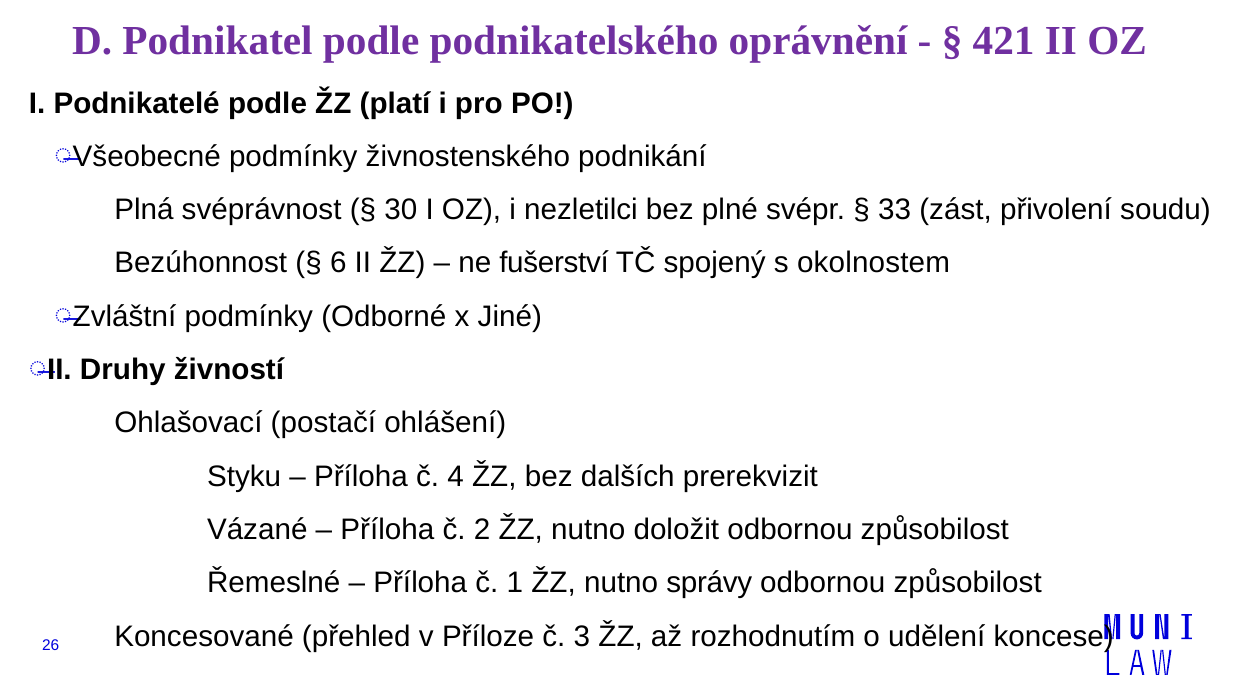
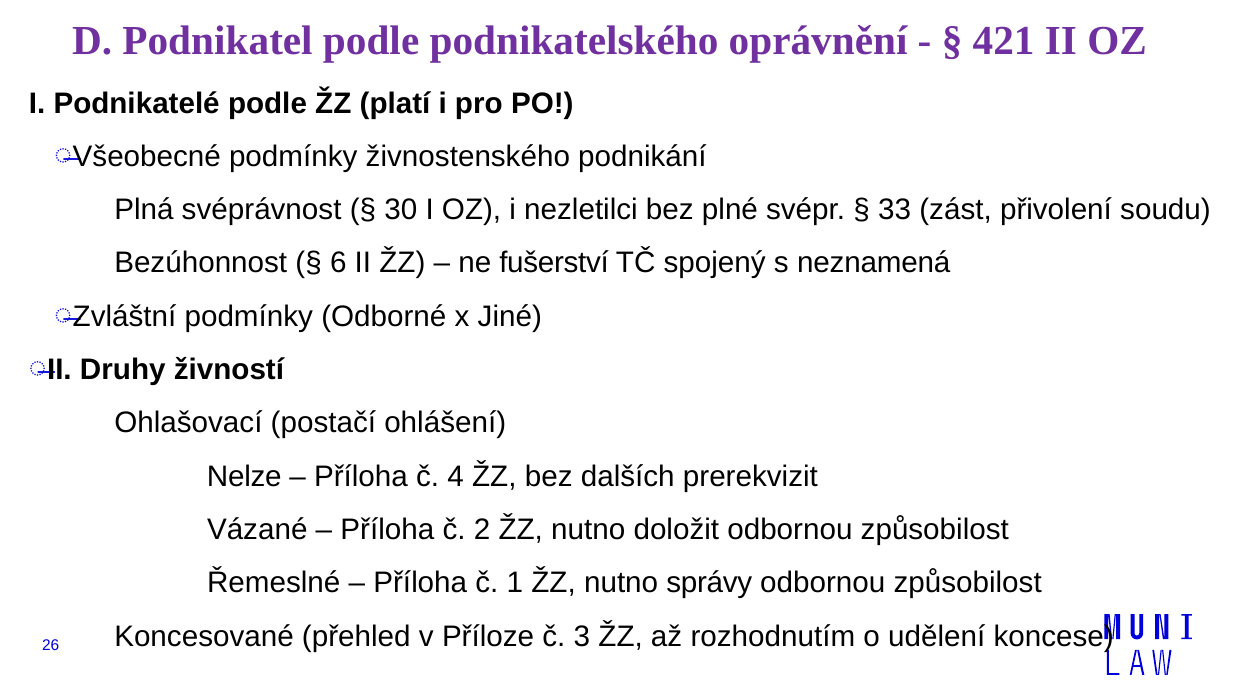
okolnostem: okolnostem -> neznamená (874, 263)
Styku: Styku -> Nelze (244, 476)
